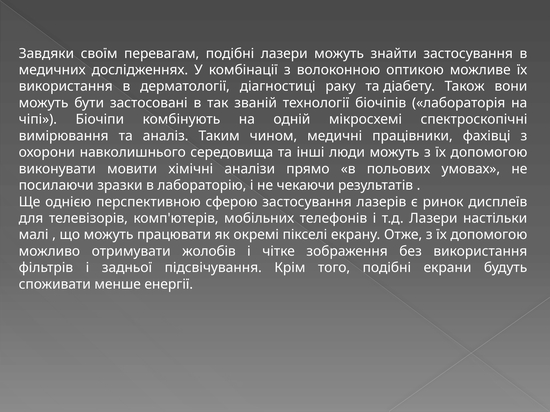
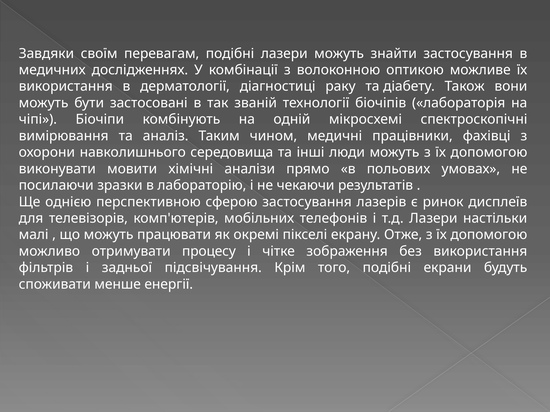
жолобів: жолобів -> процесу (209, 252)
